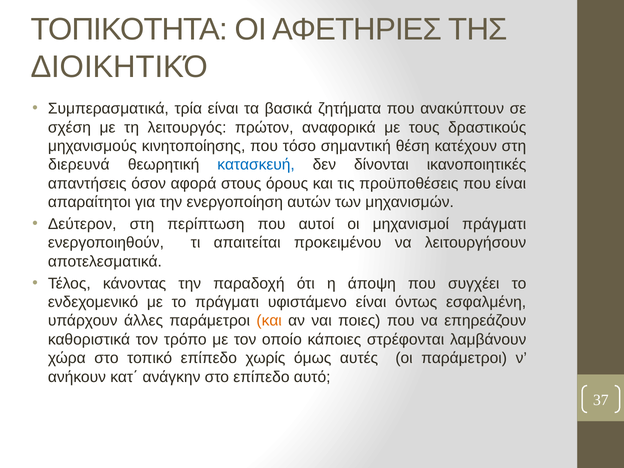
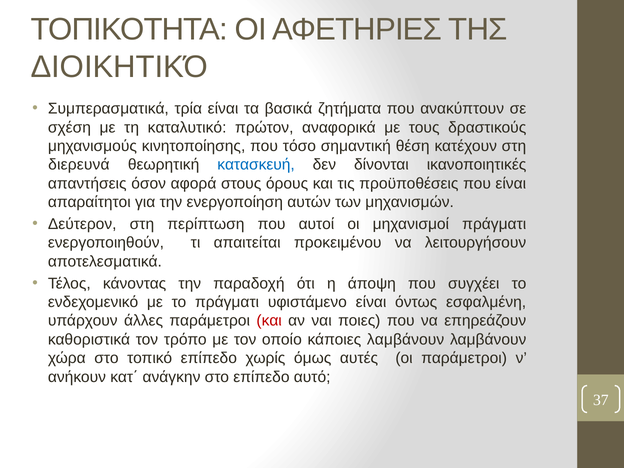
λειτουργός: λειτουργός -> καταλυτικό (187, 127)
και colour: orange -> red (269, 321)
κάποιες στρέφονται: στρέφονται -> λαμβάνουν (406, 340)
